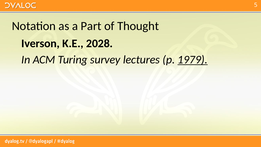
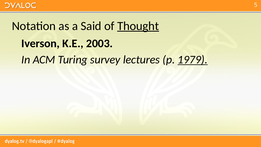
Part: Part -> Said (91, 26)
Thought underline: none -> present (138, 26)
2028: 2028 -> 2003 (99, 43)
